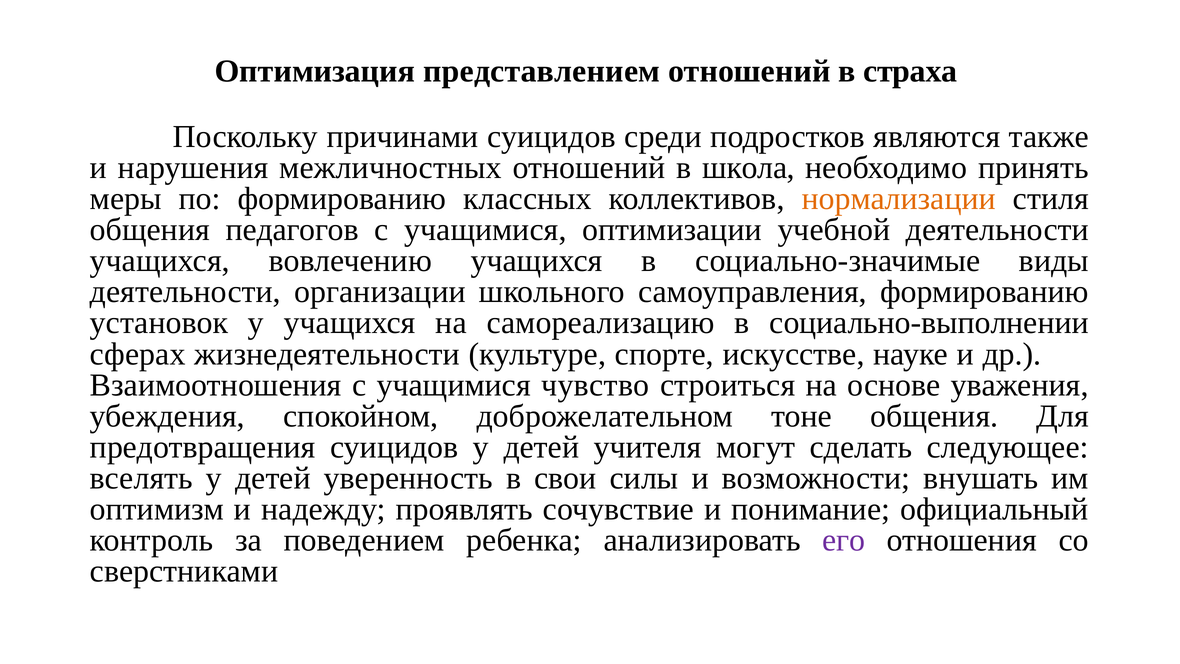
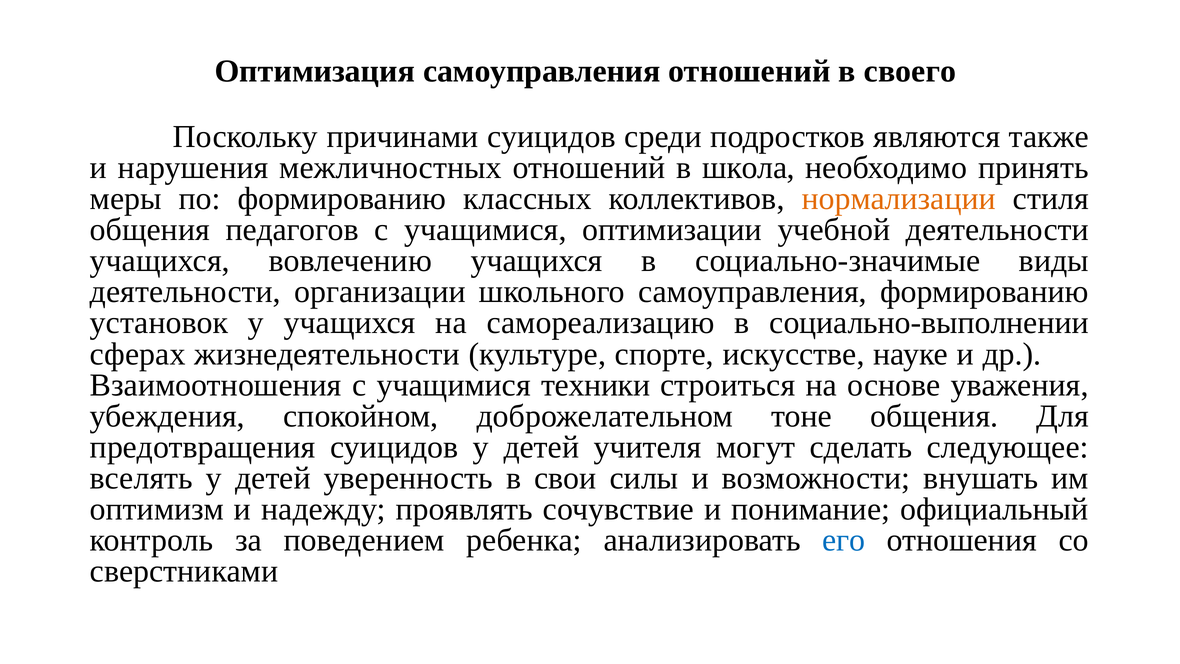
Оптимизация представлением: представлением -> самоуправления (542, 71)
страха: страха -> своего (910, 71)
чувство: чувство -> техники (596, 385)
его colour: purple -> blue (844, 540)
